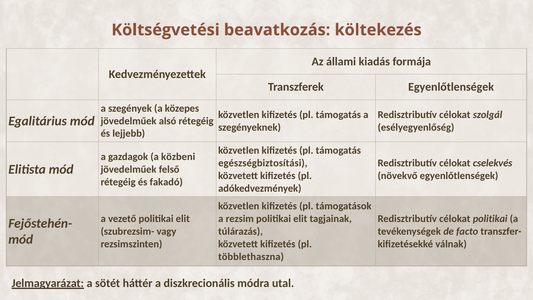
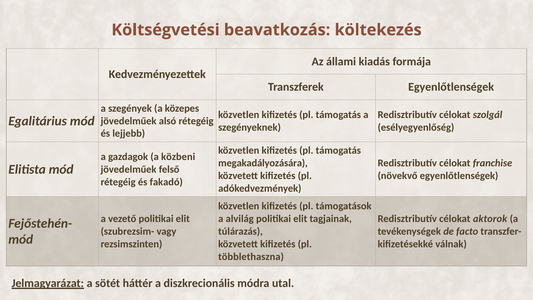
egészségbiztosítási: egészségbiztosítási -> megakadályozására (263, 163)
cselekvés: cselekvés -> franchise (493, 163)
rezsim: rezsim -> alvilág (240, 219)
célokat politikai: politikai -> aktorok (490, 219)
